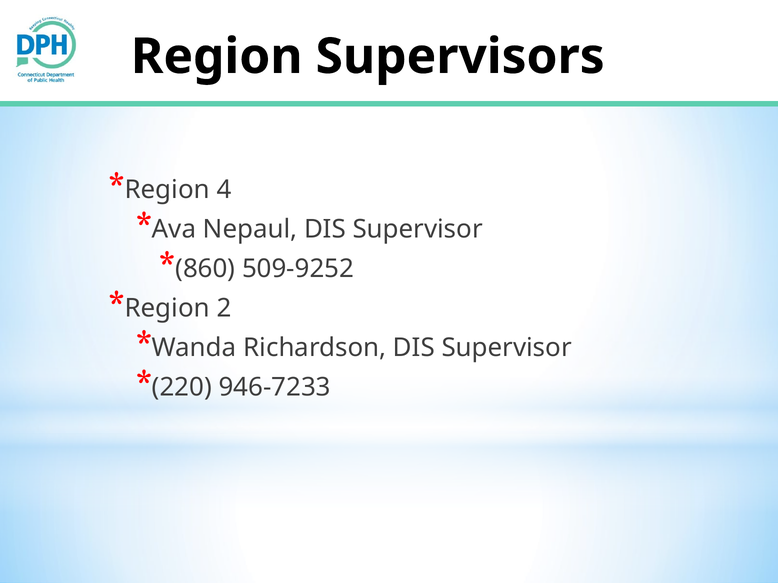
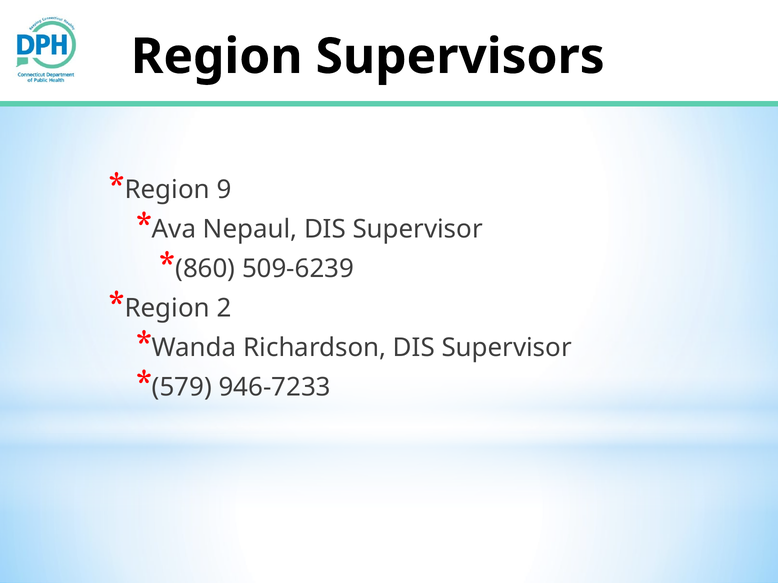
4: 4 -> 9 (224, 190)
509-9252: 509-9252 -> 509-6239 (298, 269)
220: 220 -> 579 (182, 388)
